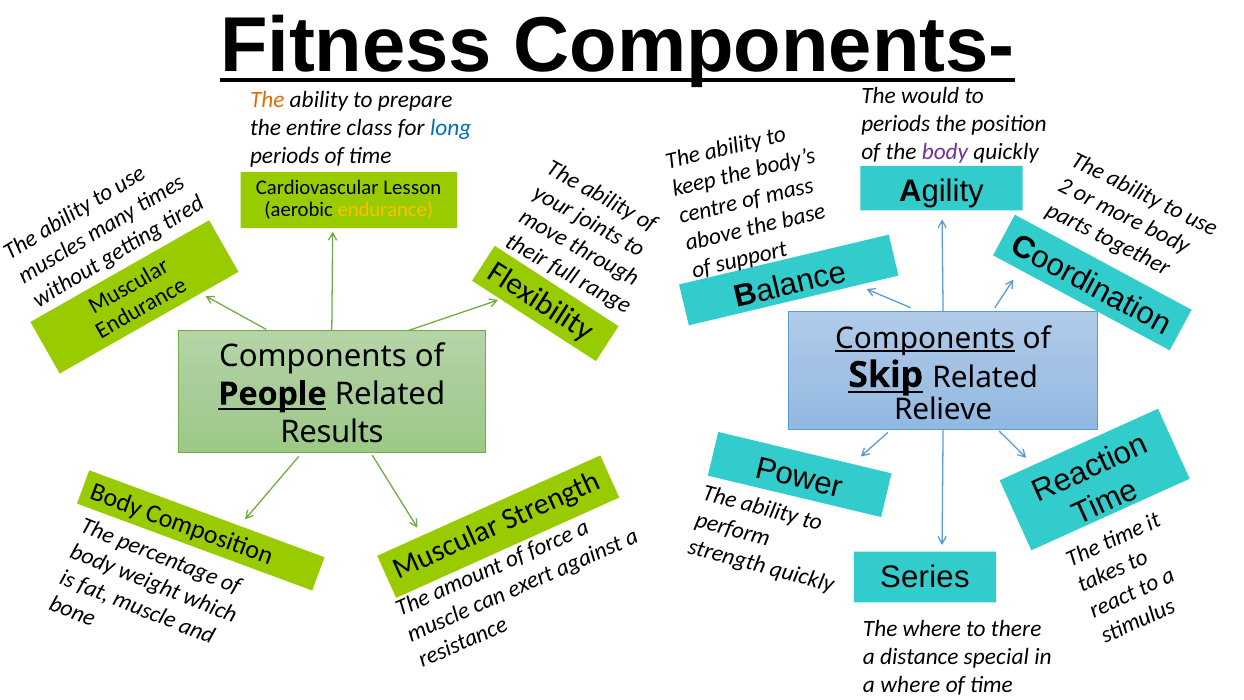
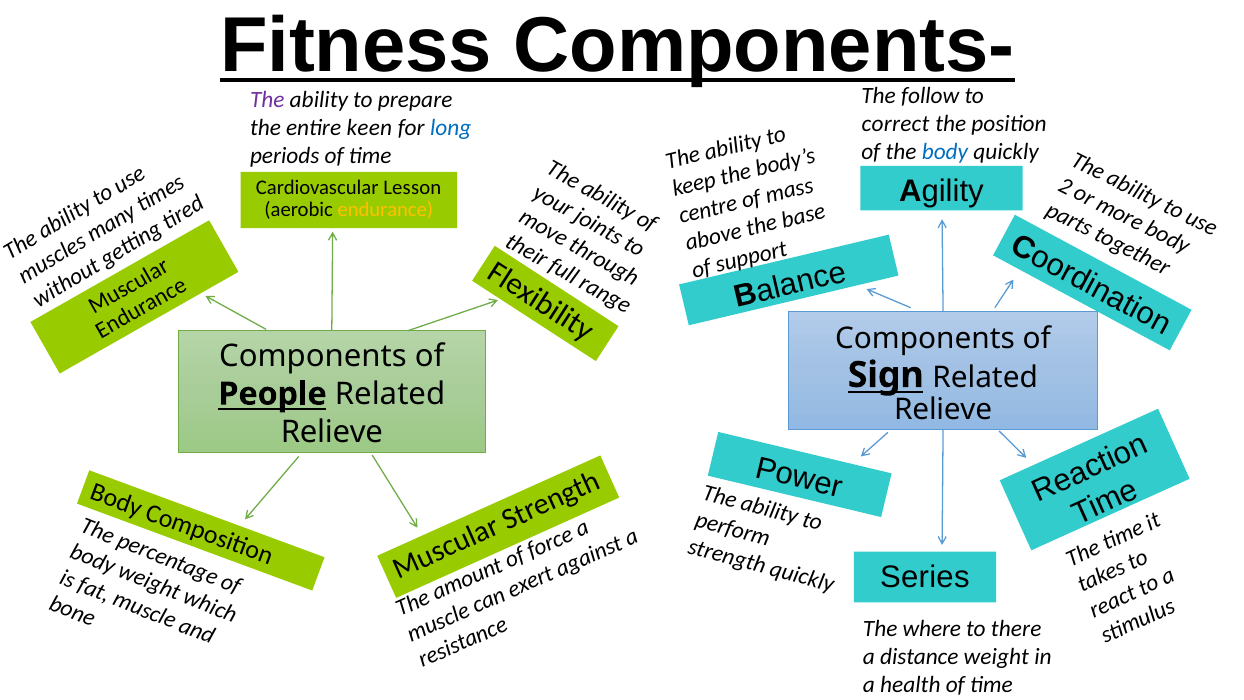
would: would -> follow (930, 96)
The colour: orange -> purple (267, 100)
periods: periods -> correct (896, 124)
class: class -> keen (369, 128)
body colour: purple -> blue (945, 152)
Components underline: present -> none (925, 338)
Skip: Skip -> Sign (886, 375)
Results: Results -> Relieve (332, 432)
special: special -> weight (996, 657)
a where: where -> health (910, 685)
